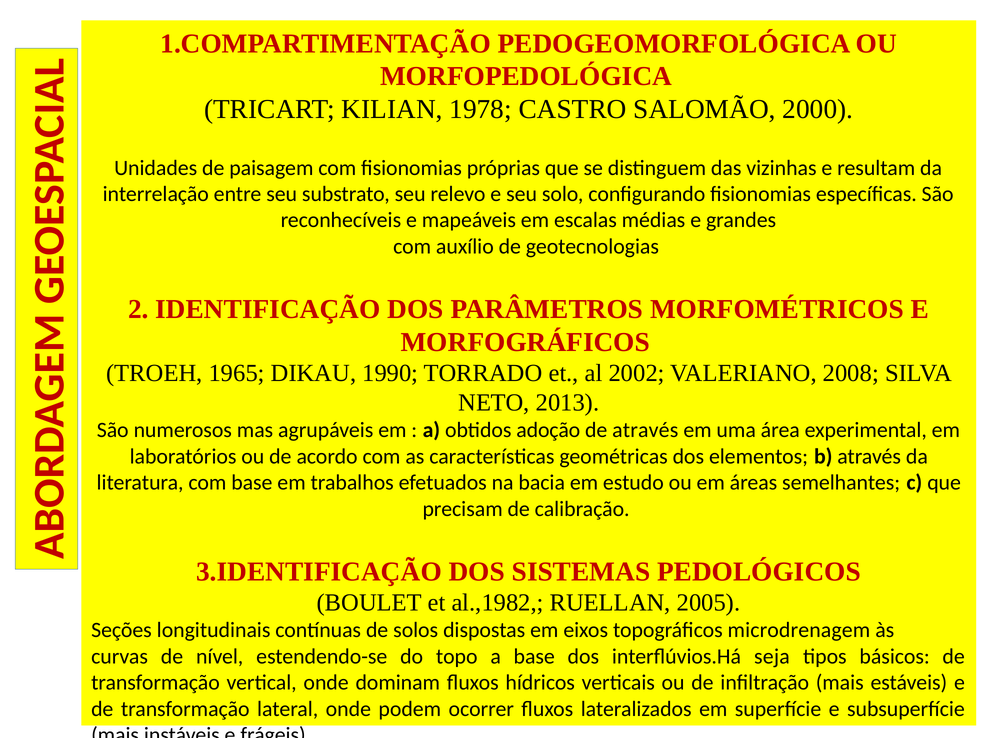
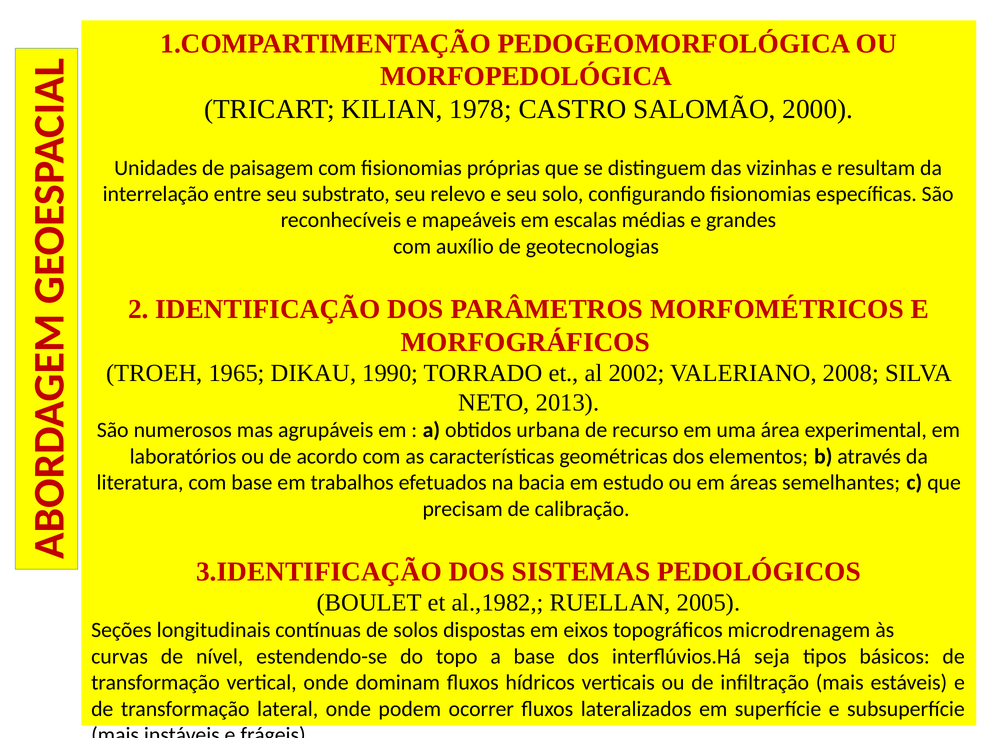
adoção: adoção -> urbana (548, 430)
de através: através -> recurso (645, 430)
